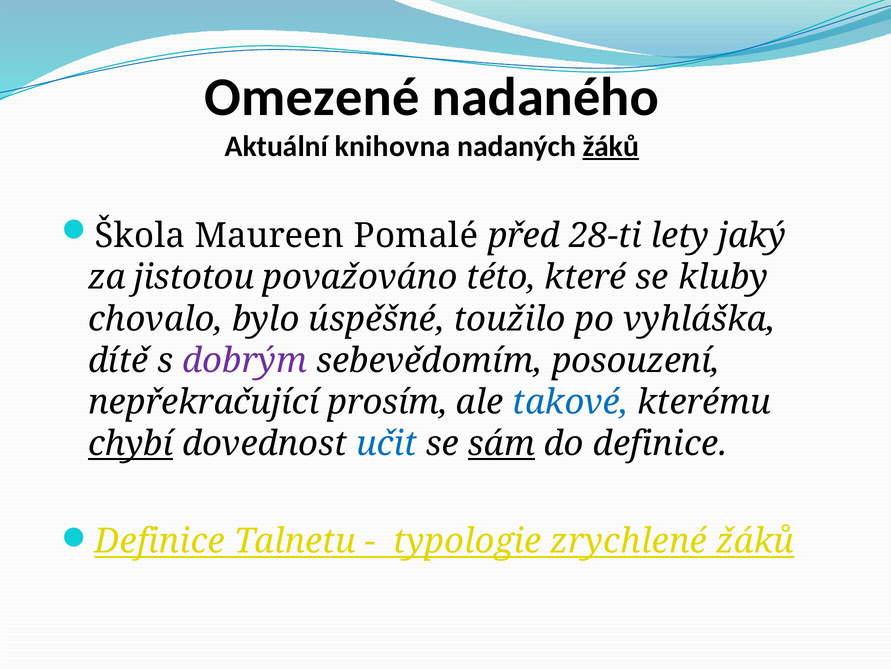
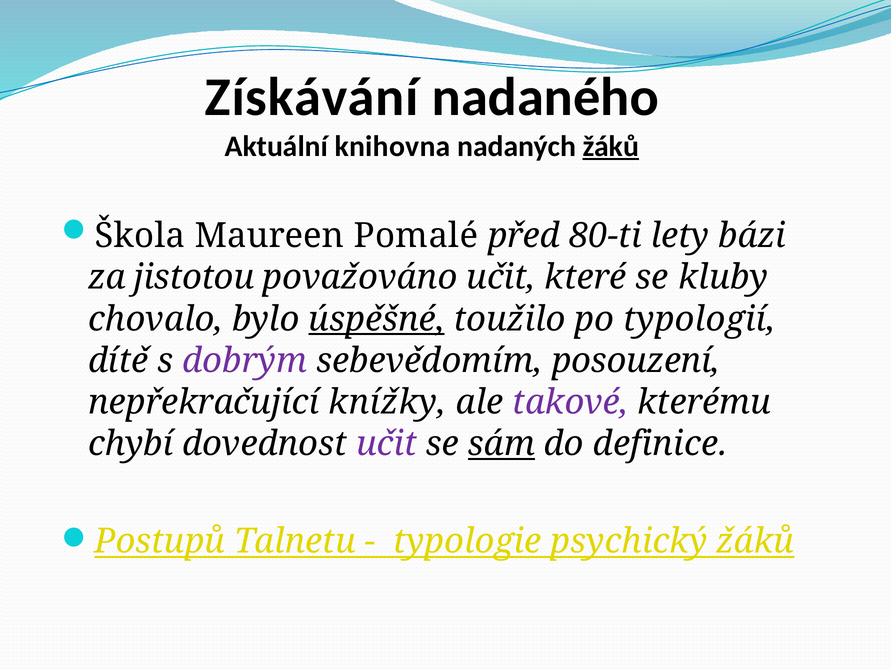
Omezené: Omezené -> Získávání (312, 97)
28-ti: 28-ti -> 80-ti (605, 236)
jaký: jaký -> bázi (752, 236)
považováno této: této -> učit (501, 277)
úspěšné underline: none -> present (376, 319)
vyhláška: vyhláška -> typologií (699, 319)
prosím: prosím -> knížky (387, 402)
takové colour: blue -> purple (570, 402)
chybí underline: present -> none (131, 444)
učit colour: blue -> purple (386, 444)
Definice: Definice -> Postupů (160, 541)
zrychlené: zrychlené -> psychický (629, 541)
